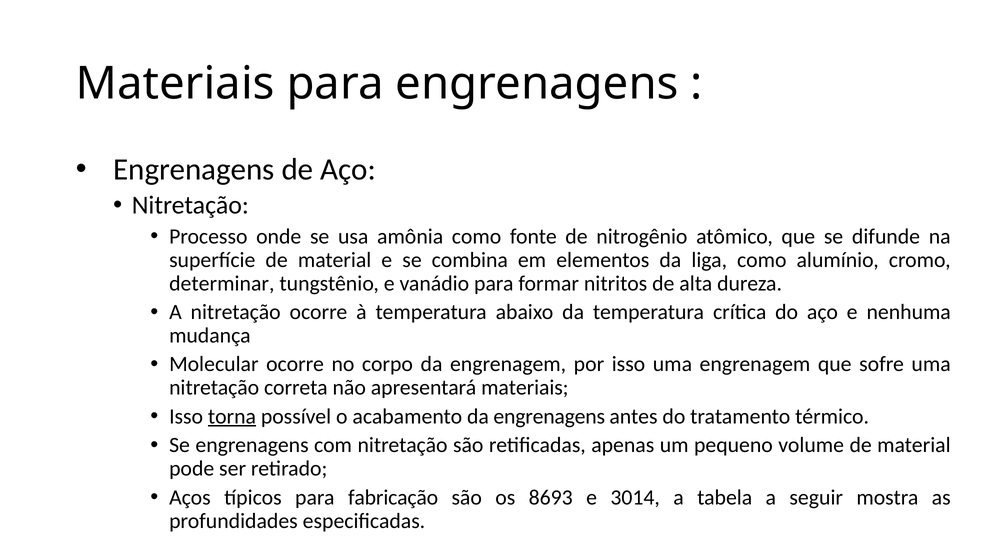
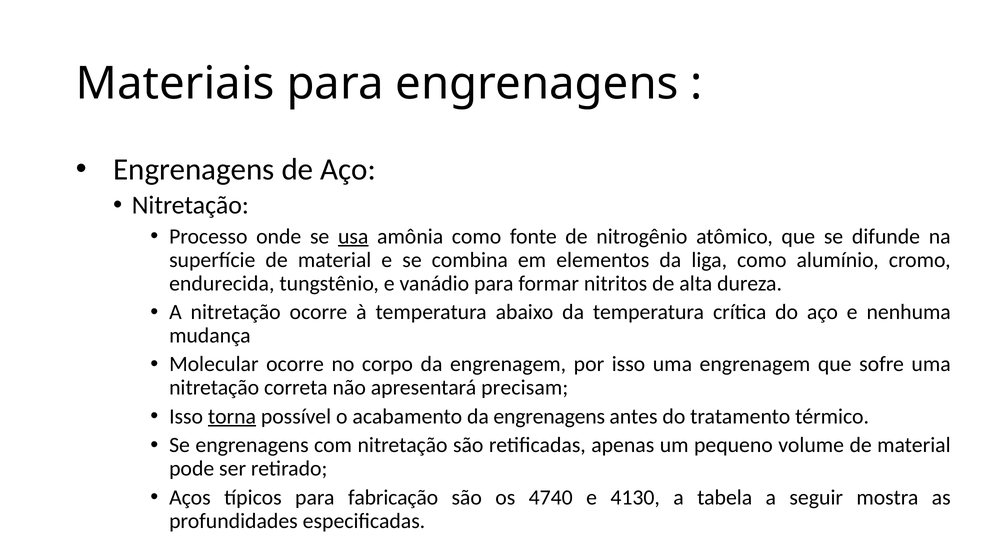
usa underline: none -> present (353, 236)
determinar: determinar -> endurecida (222, 283)
apresentará materiais: materiais -> precisam (525, 388)
8693: 8693 -> 4740 (551, 497)
3014: 3014 -> 4130 (635, 497)
